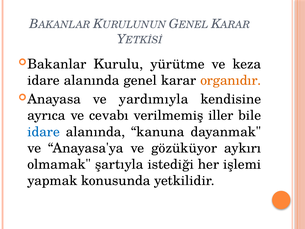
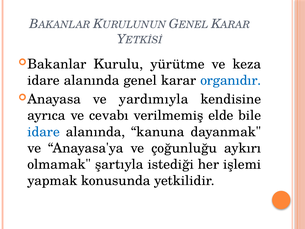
organıdır colour: orange -> blue (231, 80)
iller: iller -> elde (221, 115)
gözüküyor: gözüküyor -> çoğunluğu (184, 148)
